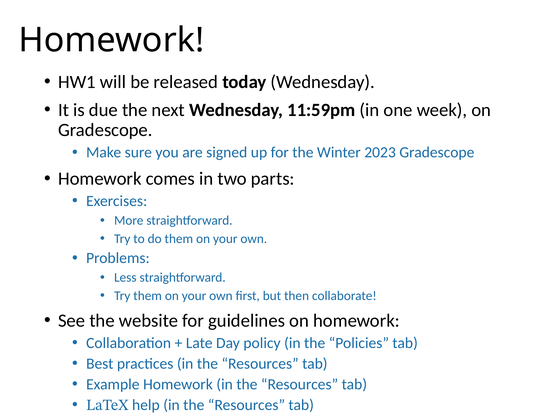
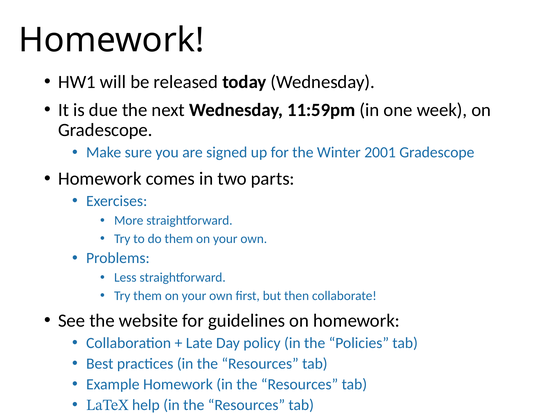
2023: 2023 -> 2001 (380, 152)
